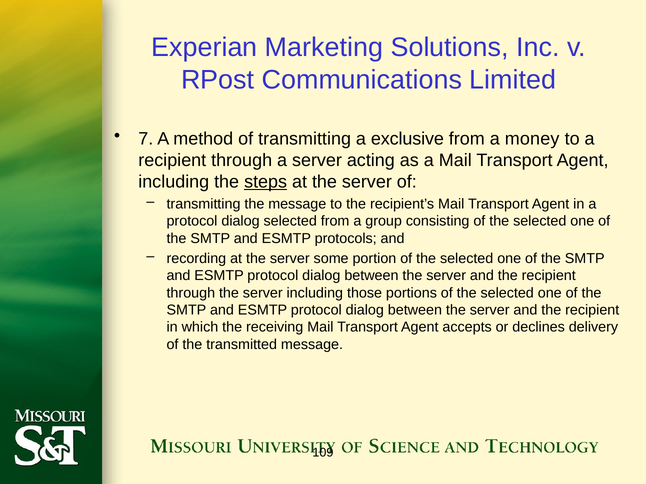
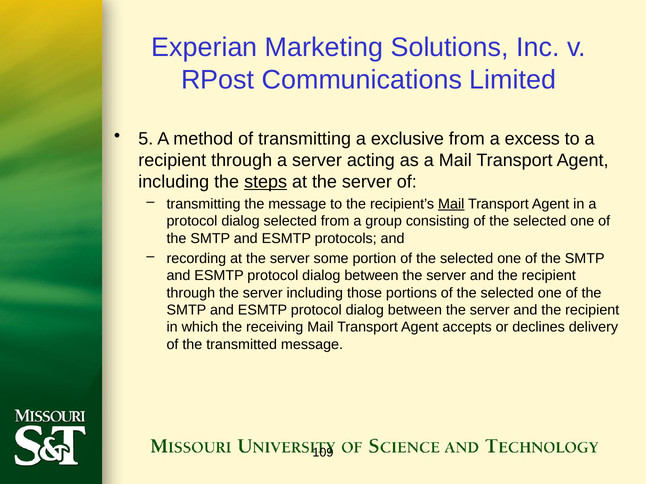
7: 7 -> 5 (146, 139)
money: money -> excess (532, 139)
Mail underline: none -> present (451, 204)
